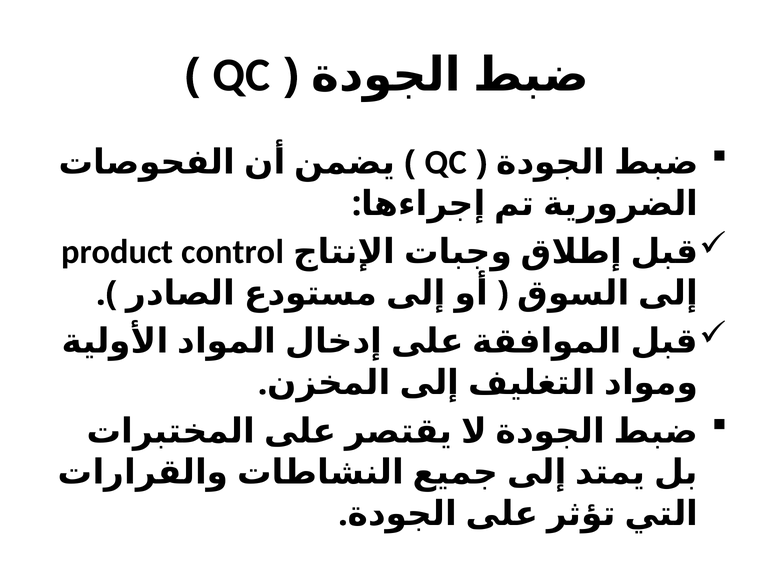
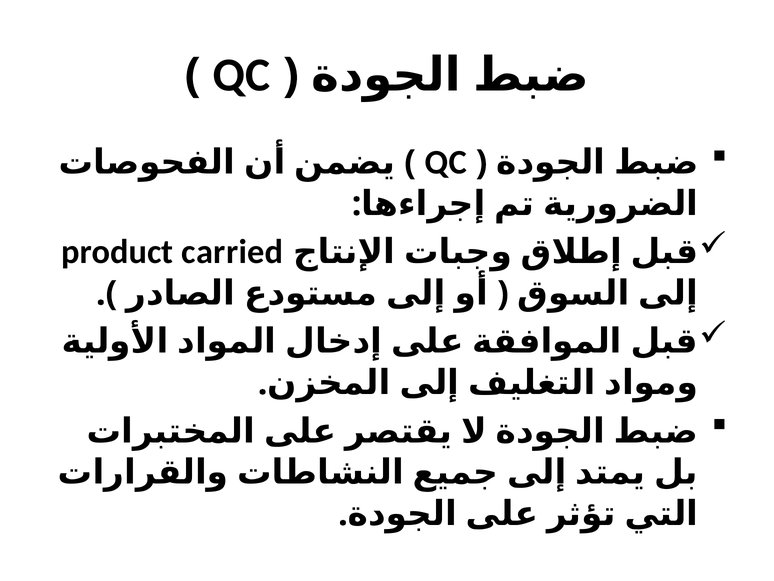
control: control -> carried (232, 252)
